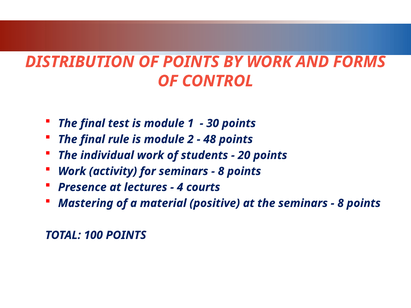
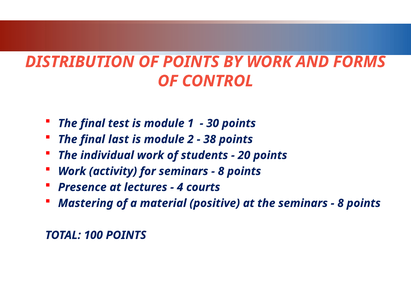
rule: rule -> last (119, 139)
48: 48 -> 38 (210, 139)
